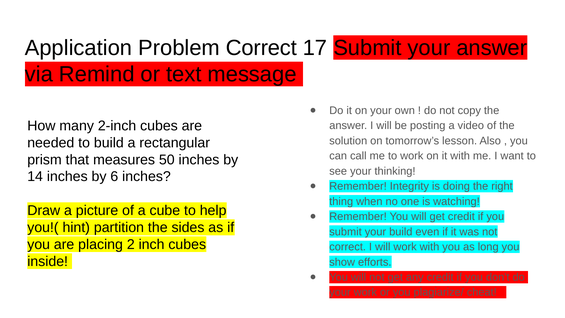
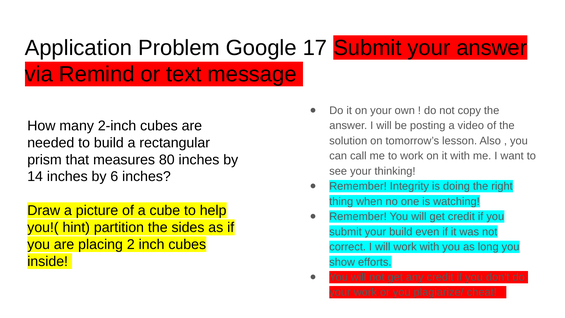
Problem Correct: Correct -> Google (261, 48)
50: 50 -> 80 (167, 160)
